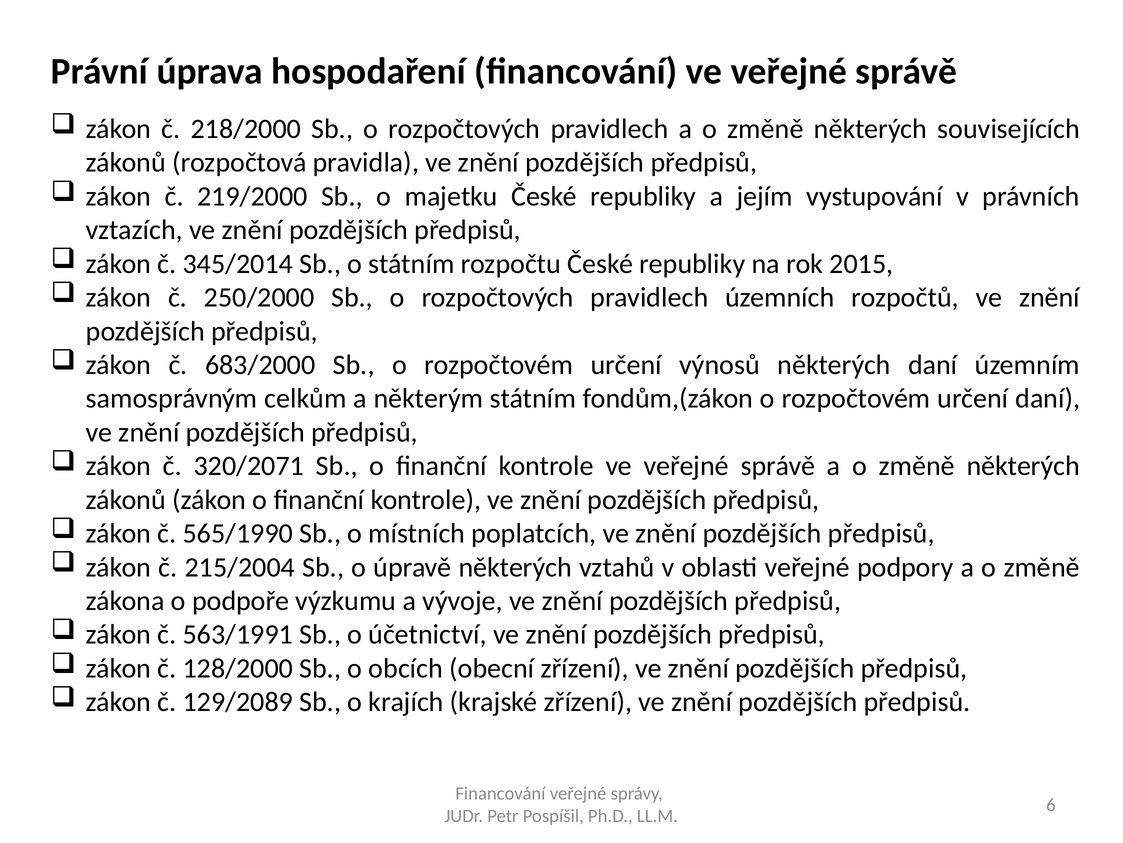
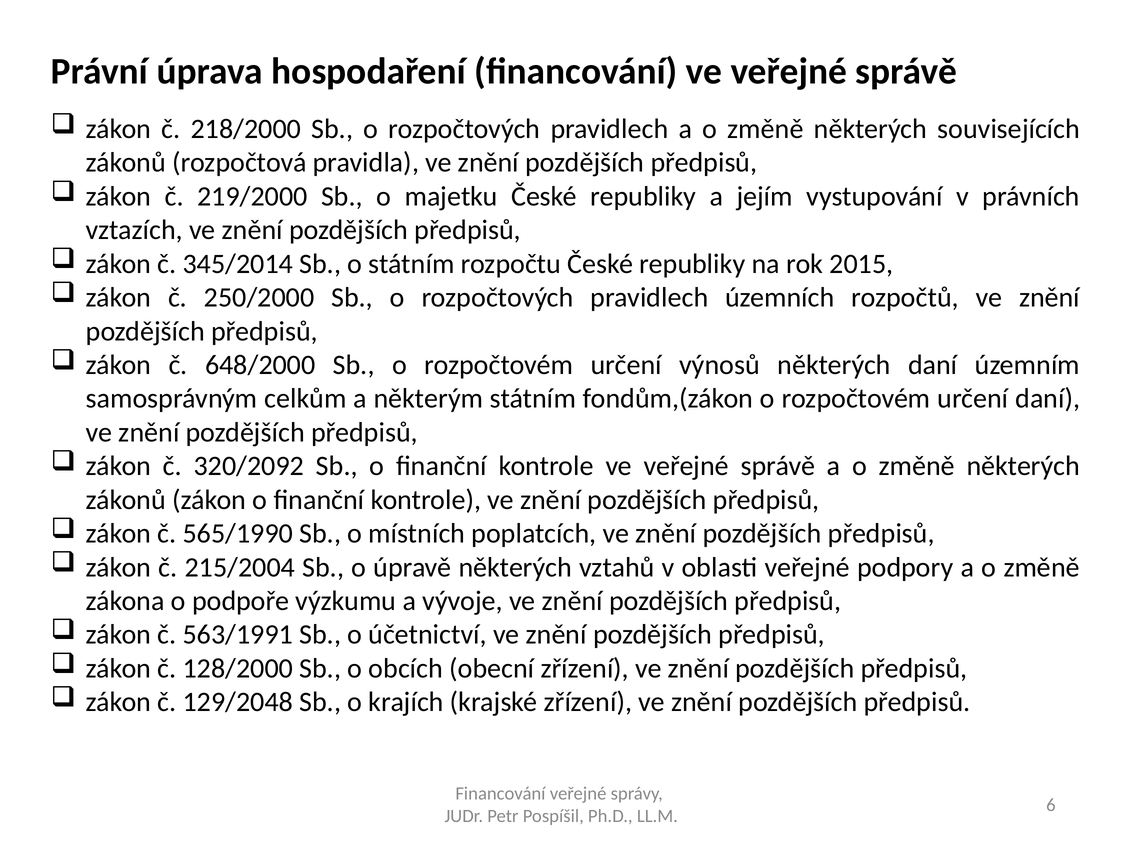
683/2000: 683/2000 -> 648/2000 (260, 365)
320/2071: 320/2071 -> 320/2092 (249, 466)
129/2089: 129/2089 -> 129/2048 (238, 702)
